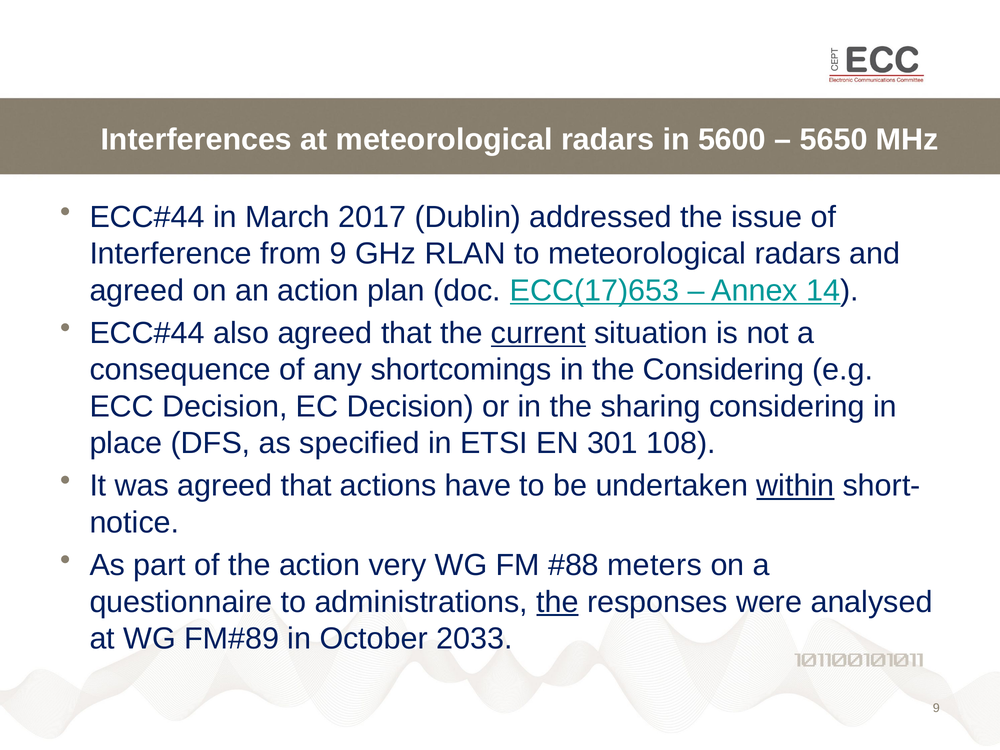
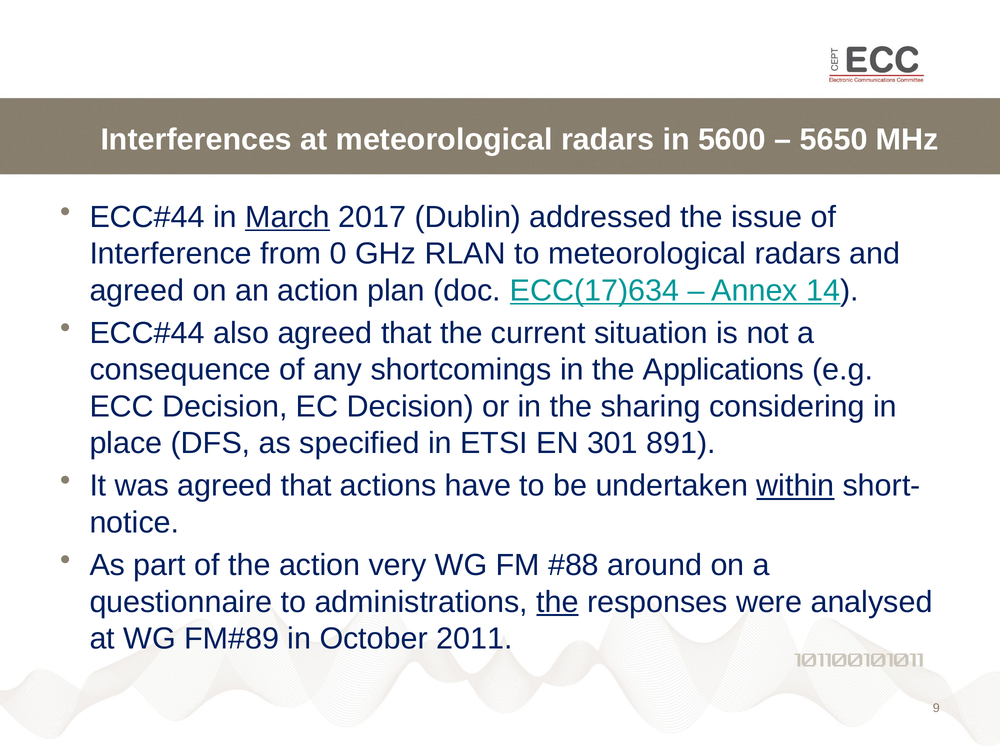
March underline: none -> present (288, 217)
from 9: 9 -> 0 (338, 254)
ECC(17)653: ECC(17)653 -> ECC(17)634 (595, 290)
current underline: present -> none (538, 333)
the Considering: Considering -> Applications (724, 370)
108: 108 -> 891 (681, 443)
meters: meters -> around (655, 565)
2033: 2033 -> 2011 (474, 639)
